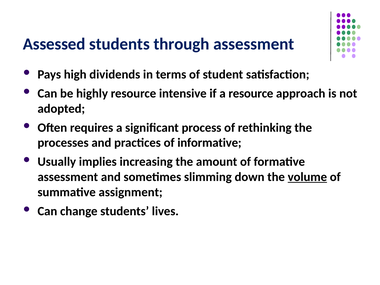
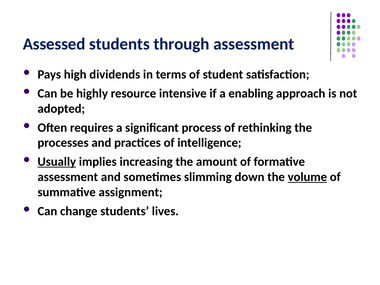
a resource: resource -> enabling (251, 93)
informative: informative -> intelligence (209, 143)
Usually underline: none -> present (57, 162)
